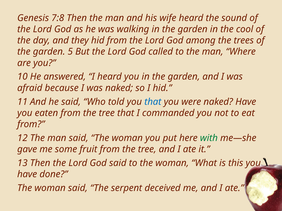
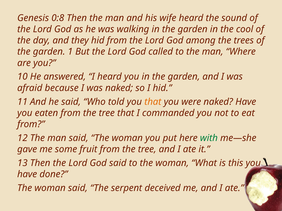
7:8: 7:8 -> 0:8 (58, 18)
5: 5 -> 1 (70, 52)
that colour: blue -> orange (153, 102)
